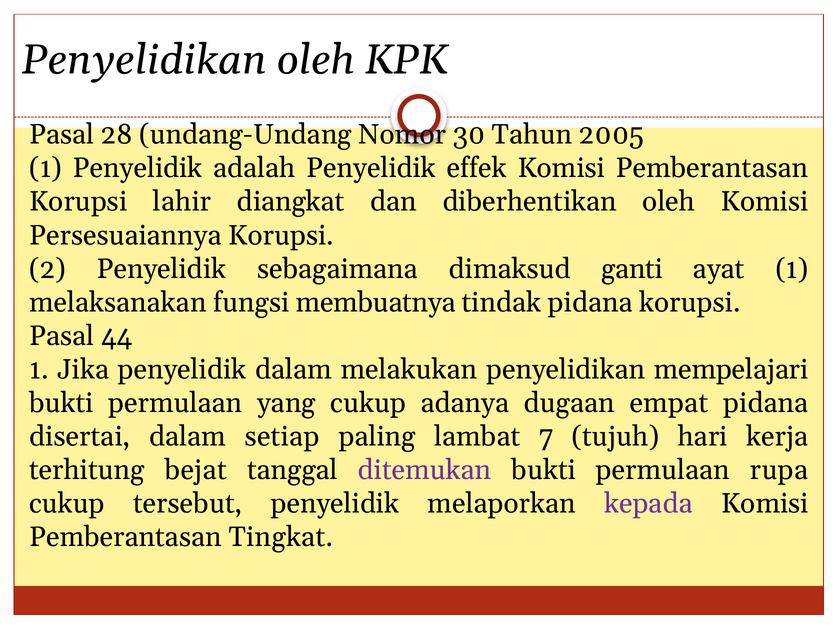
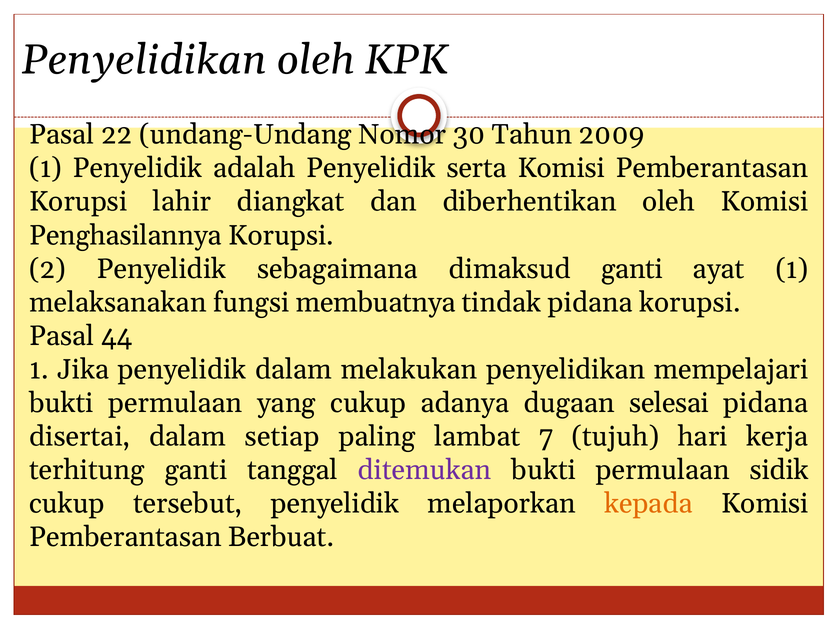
28: 28 -> 22 (117, 135)
2005: 2005 -> 2009 (612, 135)
effek: effek -> serta (477, 168)
Persesuaiannya: Persesuaiannya -> Penghasilannya (125, 235)
empat: empat -> selesai (669, 403)
terhitung bejat: bejat -> ganti (196, 470)
rupa: rupa -> sidik (779, 470)
kepada colour: purple -> orange (648, 503)
Tingkat: Tingkat -> Berbuat (281, 537)
